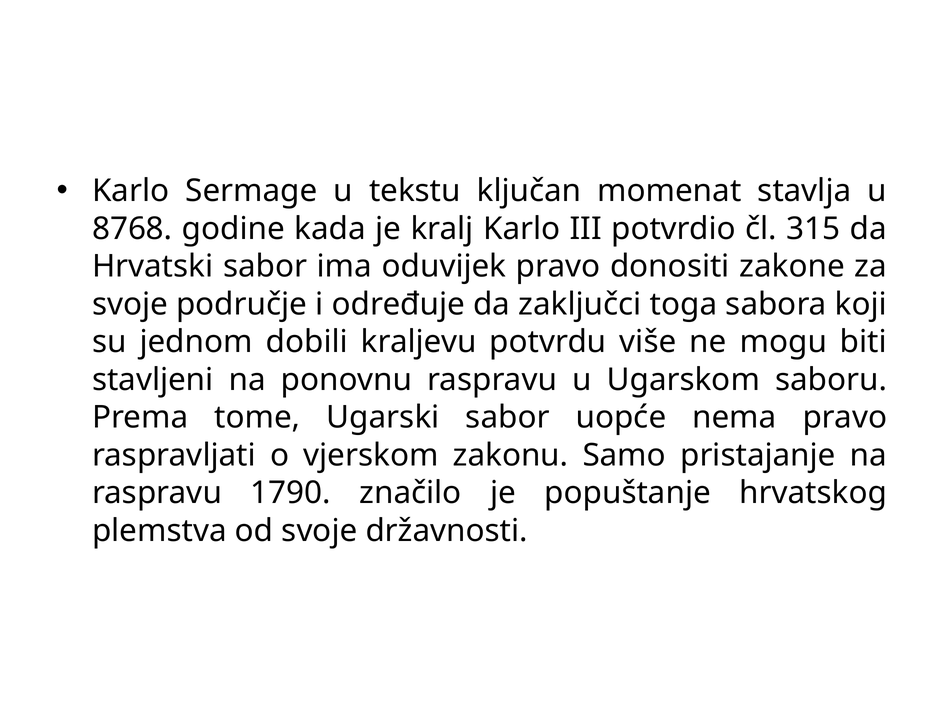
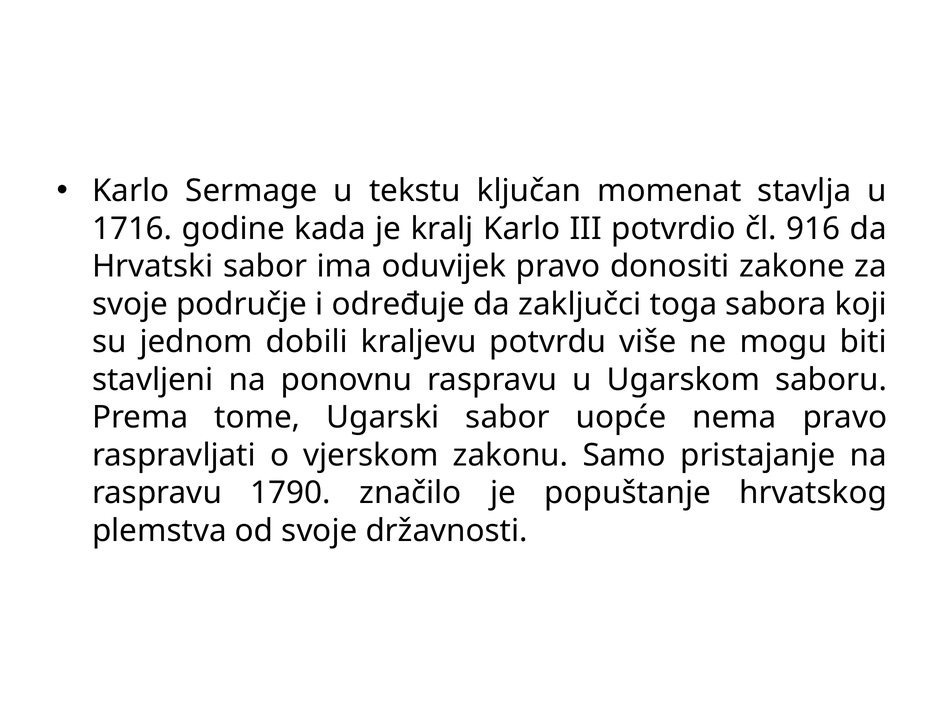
8768: 8768 -> 1716 (132, 229)
315: 315 -> 916 (813, 229)
